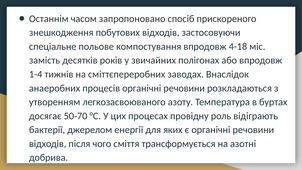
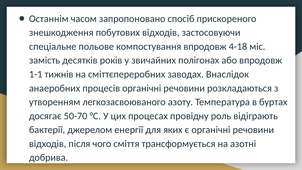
1-4: 1-4 -> 1-1 (36, 74)
